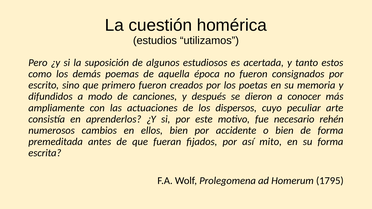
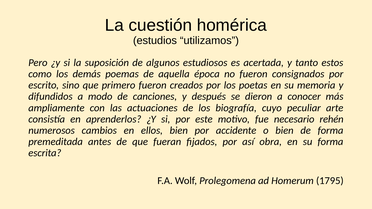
dispersos: dispersos -> biografía (236, 108)
mito: mito -> obra (271, 142)
